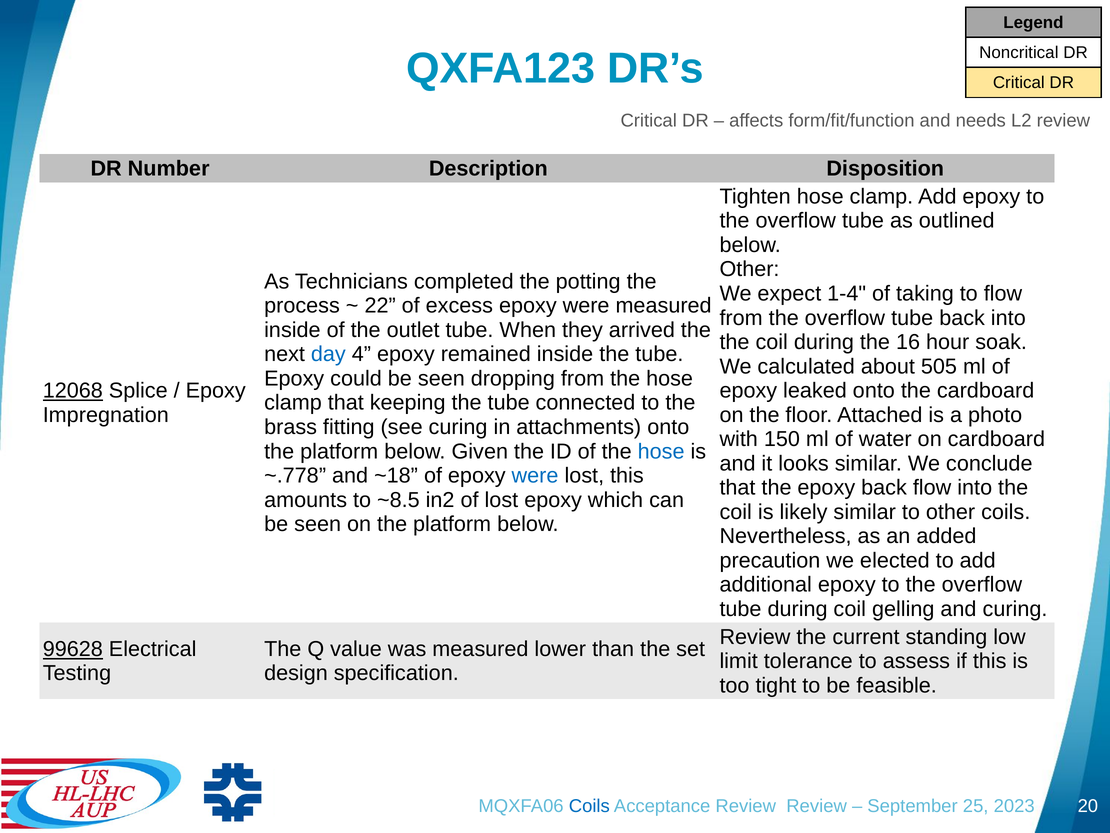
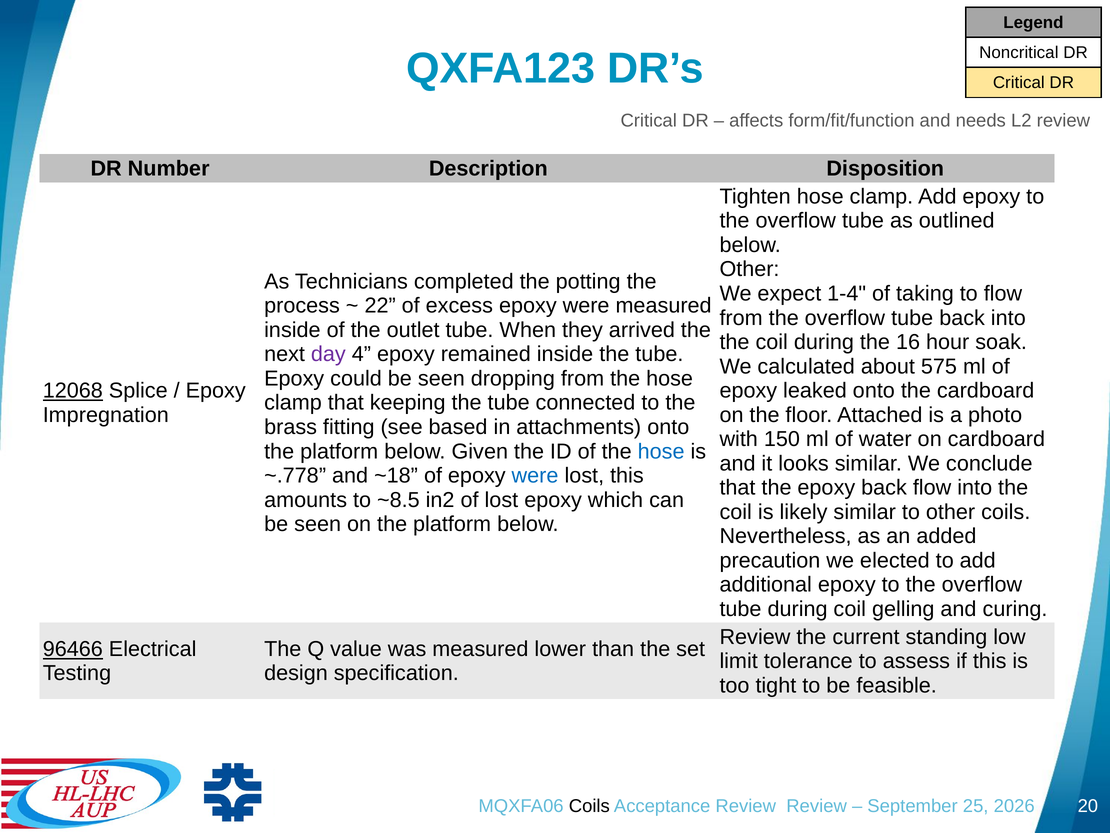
day colour: blue -> purple (328, 354)
505: 505 -> 575 (939, 366)
see curing: curing -> based (458, 427)
99628: 99628 -> 96466 (73, 649)
Coils colour: blue -> black (589, 805)
2023: 2023 -> 2026 (1014, 805)
